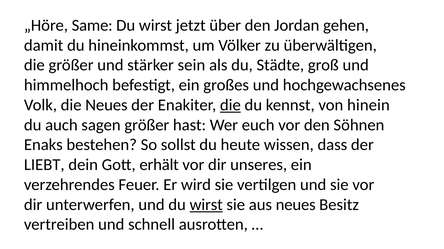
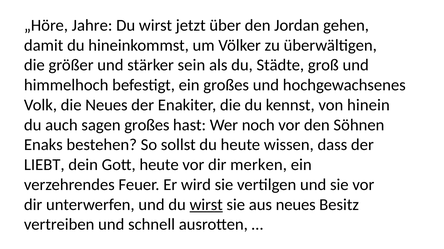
Same: Same -> Jahre (92, 25)
die underline: present -> none (230, 105)
sagen größer: größer -> großes (147, 125)
euch: euch -> noch (258, 125)
Gott erhält: erhält -> heute (159, 165)
unseres: unseres -> merken (259, 165)
